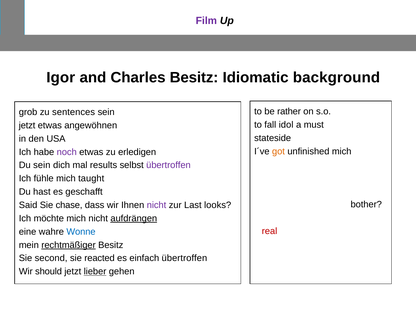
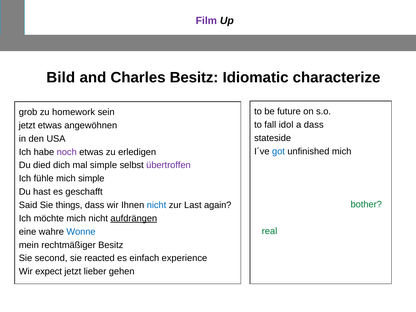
Igor: Igor -> Bild (61, 77)
background: background -> characterize (337, 77)
be rather: rather -> future (289, 111)
sentences: sentences -> homework (74, 112)
a must: must -> dass (314, 125)
got colour: orange -> blue (278, 151)
Du sein: sein -> died (42, 165)
mal results: results -> simple (104, 165)
mich taught: taught -> simple (91, 179)
bother colour: black -> green (366, 204)
chase: chase -> things (69, 205)
nicht colour: purple -> blue (157, 205)
Last looks: looks -> again (218, 205)
real colour: red -> green (270, 231)
rechtmäßiger underline: present -> none (69, 245)
einfach übertroffen: übertroffen -> experience (184, 258)
should: should -> expect (49, 272)
lieber underline: present -> none (95, 272)
